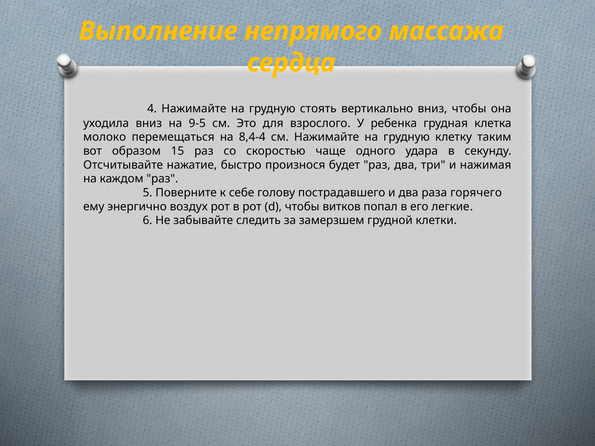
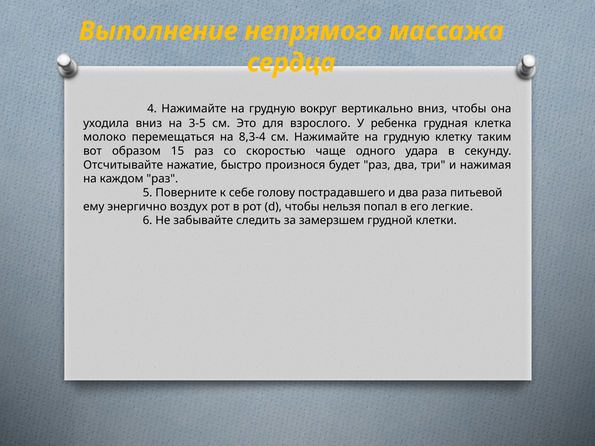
стоять: стоять -> вокруг (318, 109)
9-5: 9-5 -> 3-5 (197, 123)
8,4-4: 8,4-4 -> 8,3-4 (252, 137)
горячего: горячего -> питьевой (476, 193)
витков: витков -> нельзя (342, 207)
